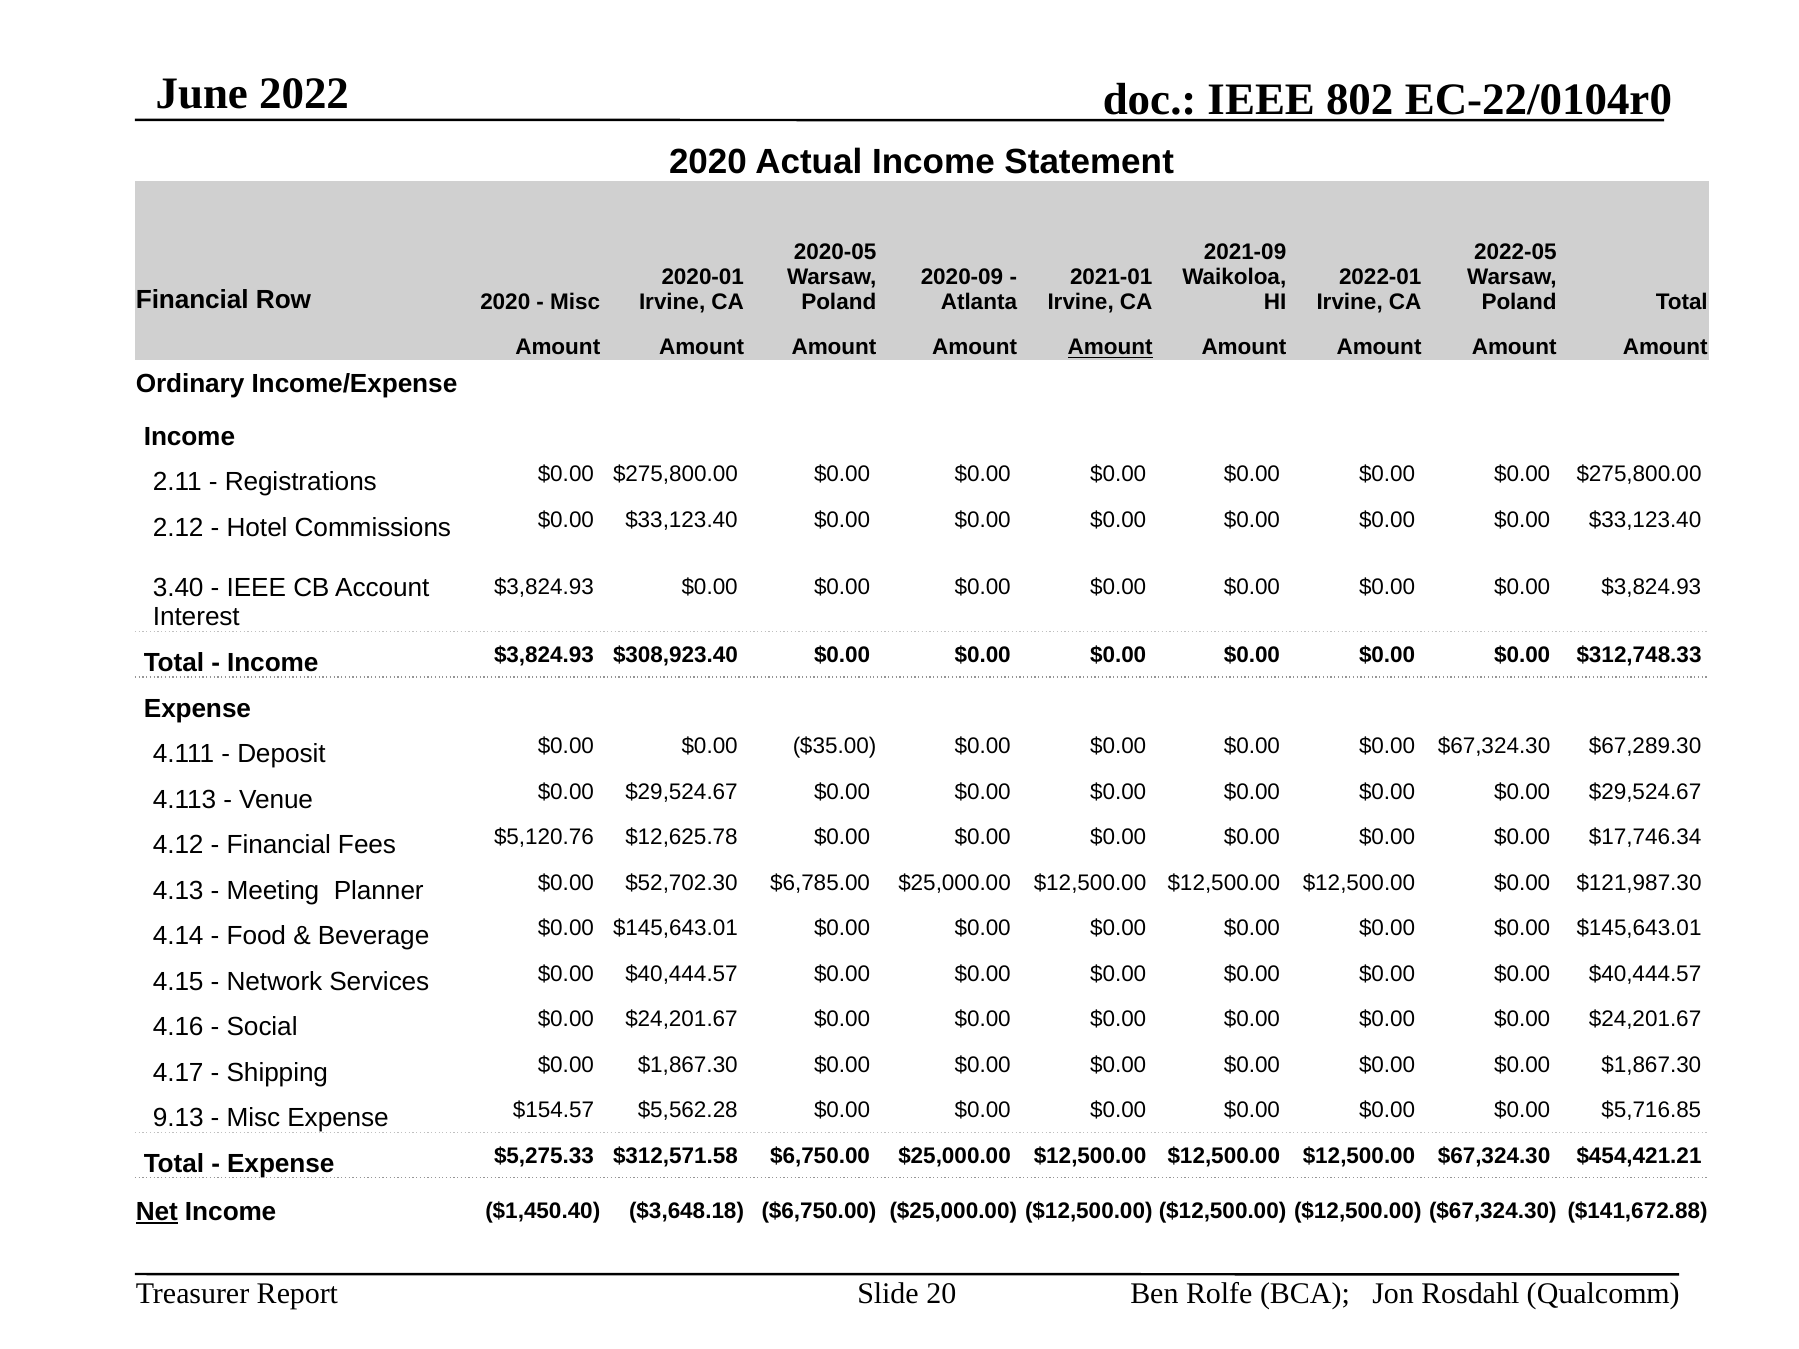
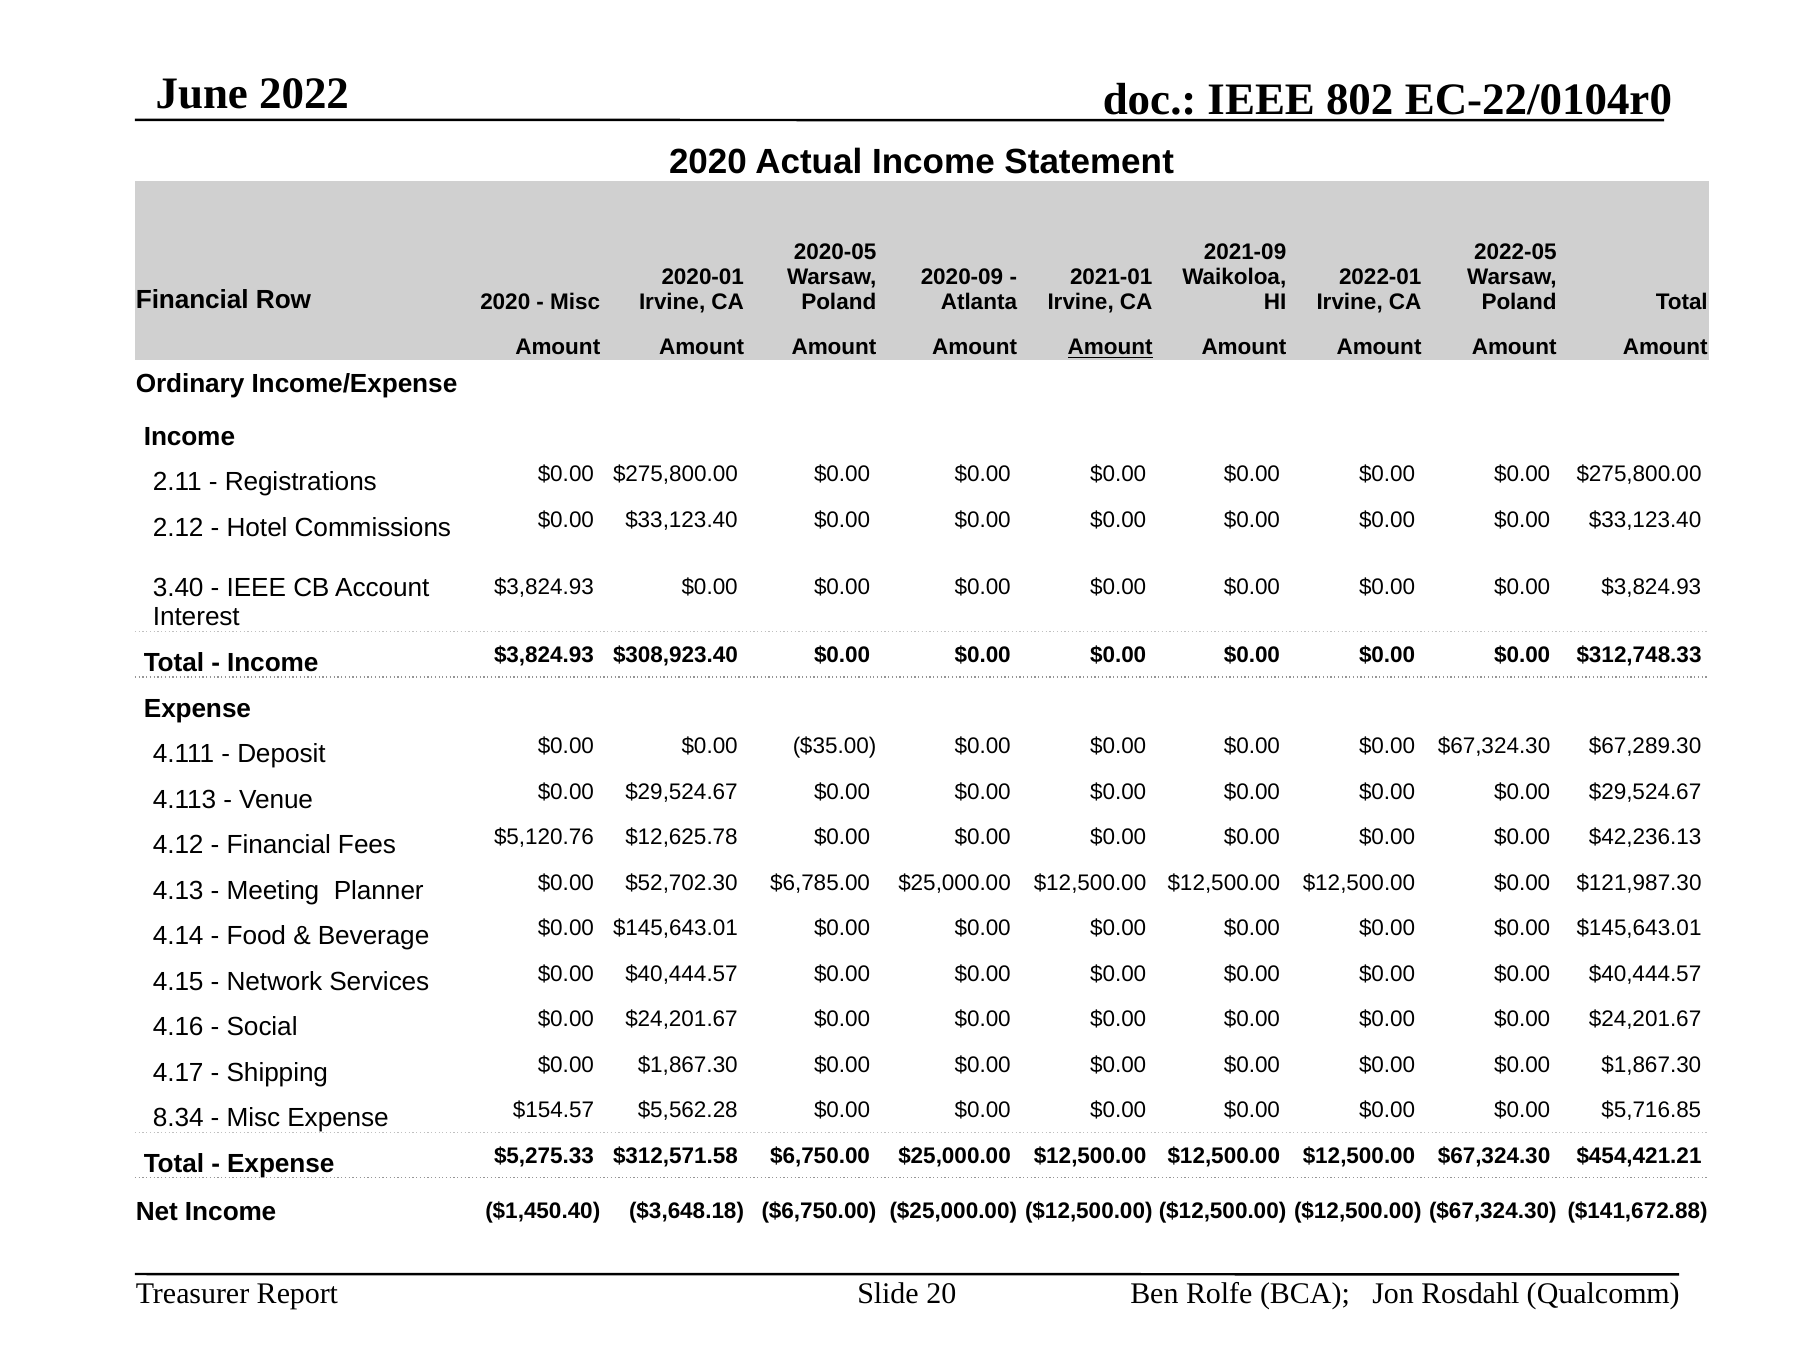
$17,746.34: $17,746.34 -> $42,236.13 (1645, 837)
9.13: 9.13 -> 8.34 (178, 1118)
Net underline: present -> none (157, 1212)
